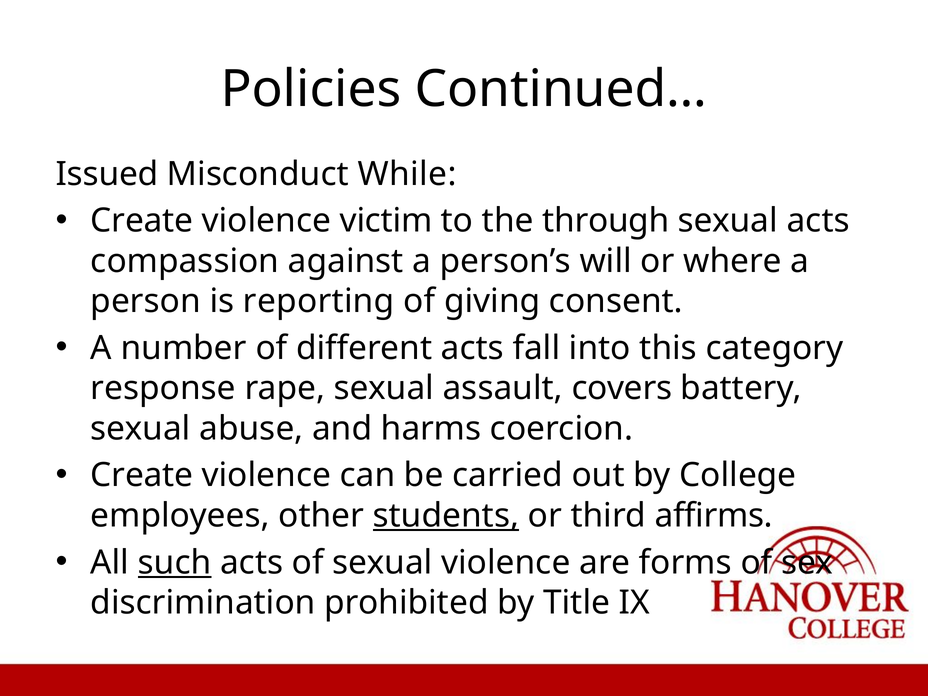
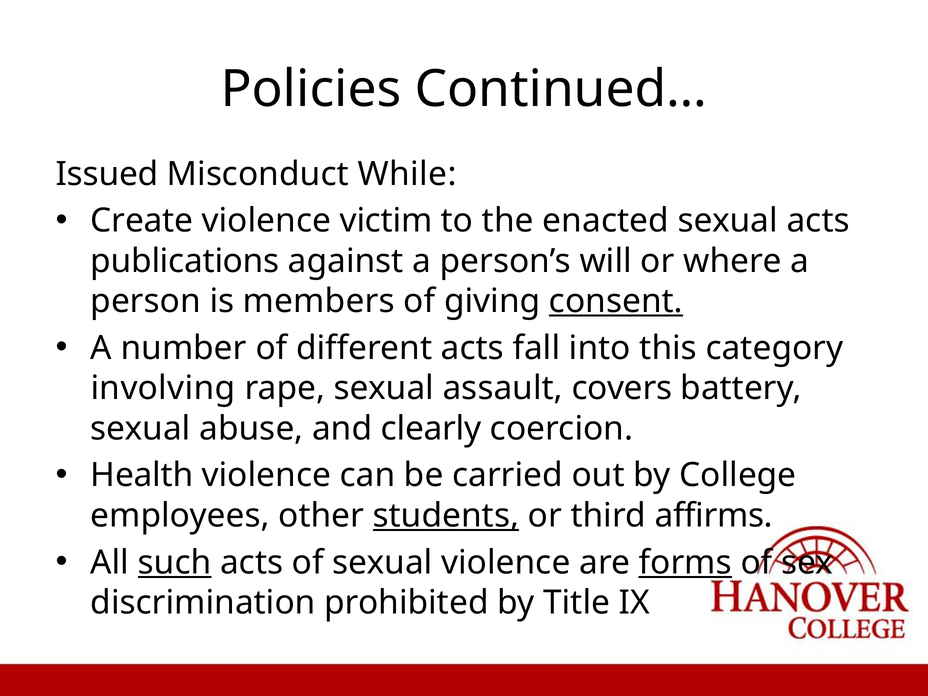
through: through -> enacted (606, 221)
compassion: compassion -> publications (185, 261)
reporting: reporting -> members (319, 301)
consent underline: none -> present (616, 301)
response: response -> involving (163, 388)
harms: harms -> clearly (431, 429)
Create: Create -> Health (142, 475)
forms underline: none -> present (685, 562)
